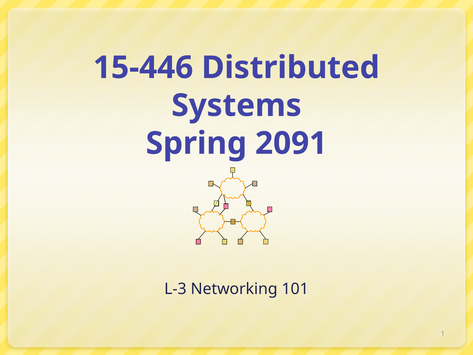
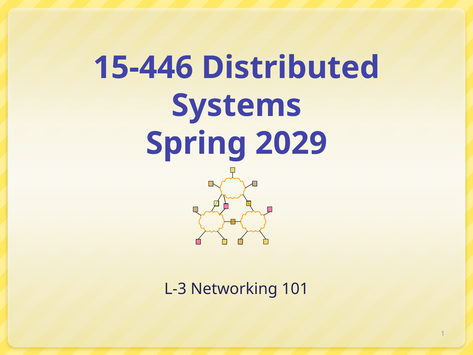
2091: 2091 -> 2029 (291, 143)
